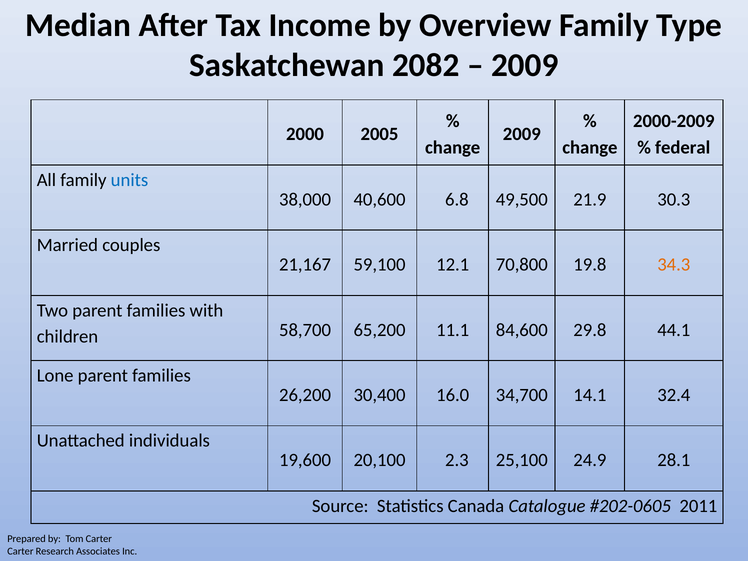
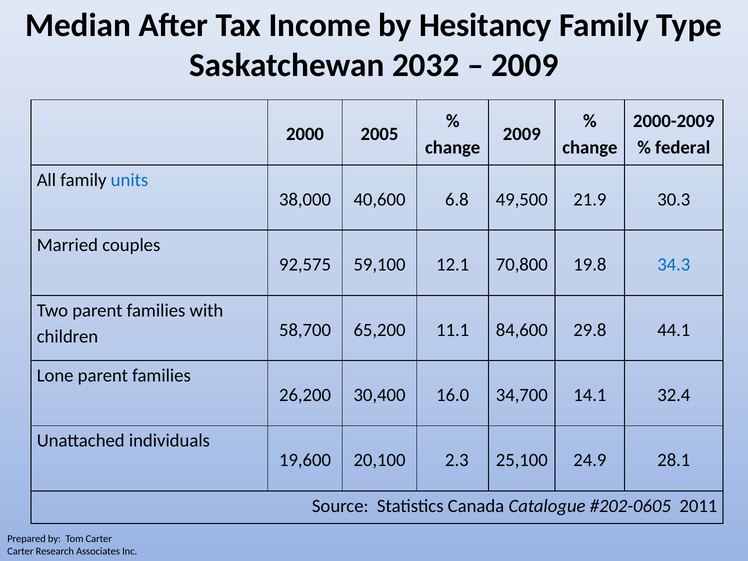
Overview: Overview -> Hesitancy (485, 26)
2082: 2082 -> 2032 (426, 65)
21,167: 21,167 -> 92,575 (305, 265)
34.3 colour: orange -> blue (674, 265)
